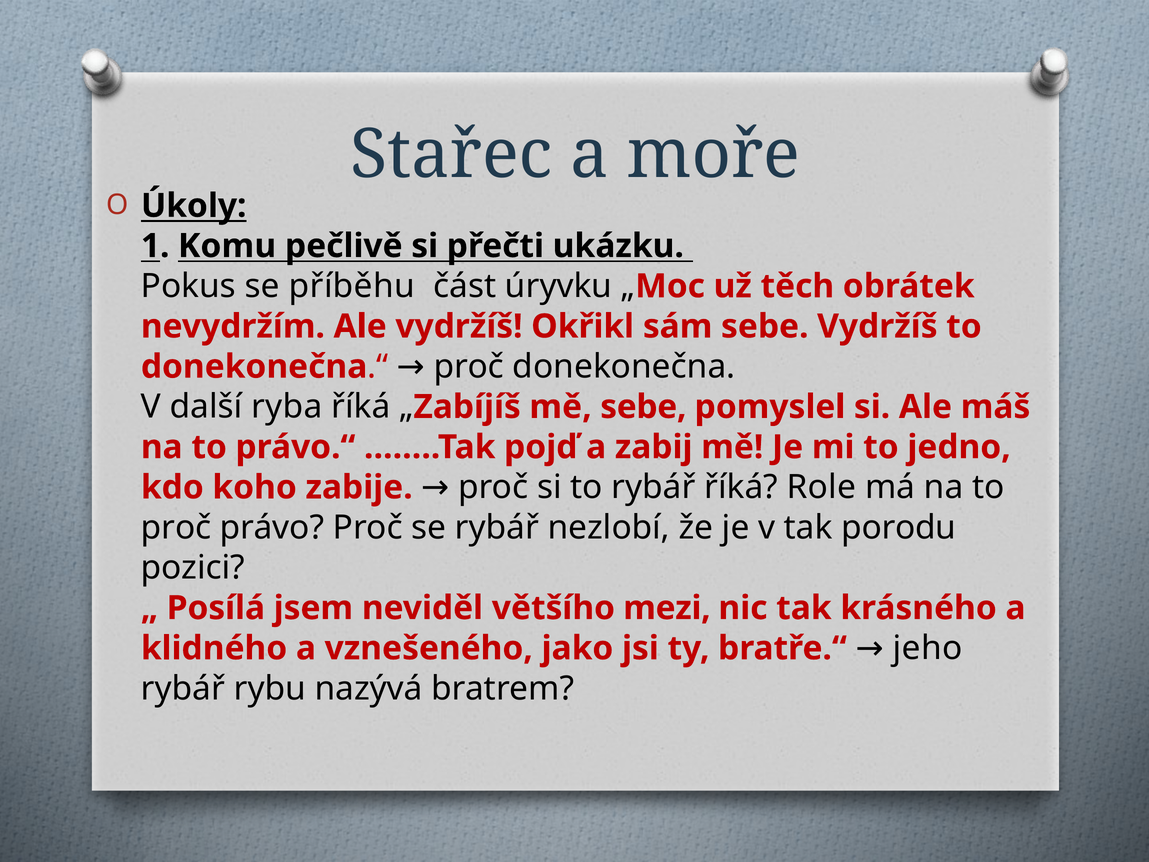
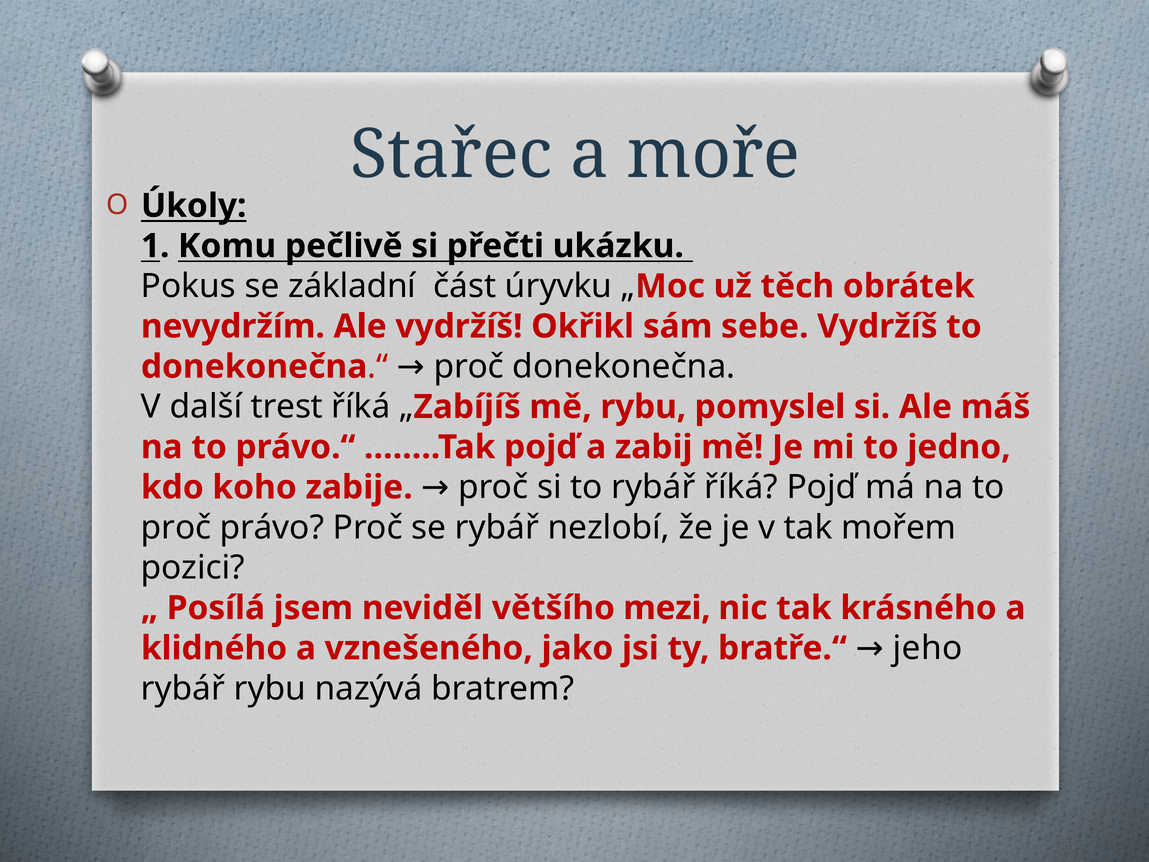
příběhu: příběhu -> základní (352, 286)
ryba: ryba -> trest (287, 407)
mě sebe: sebe -> rybu (643, 407)
říká Role: Role -> Pojď (822, 487)
porodu: porodu -> mořem (899, 527)
